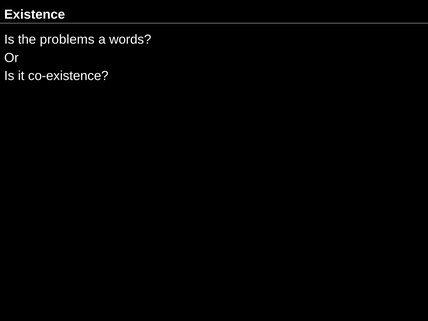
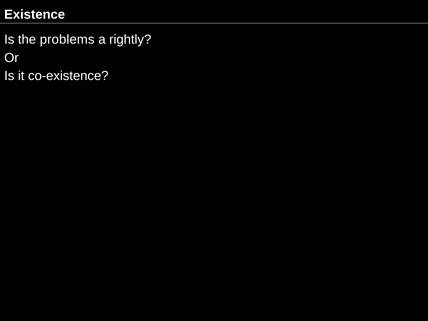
words: words -> rightly (130, 39)
